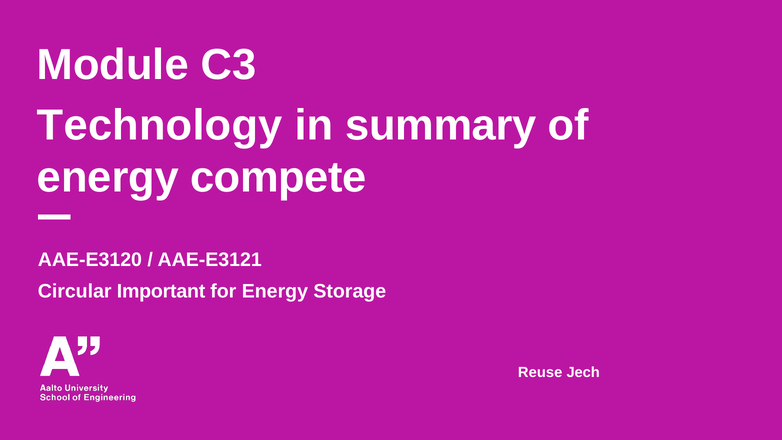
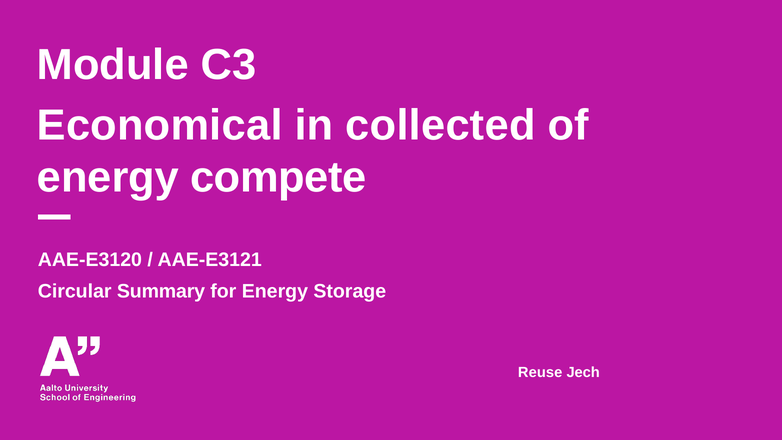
Technology: Technology -> Economical (160, 125)
summary: summary -> collected (440, 125)
Important: Important -> Summary (161, 291)
